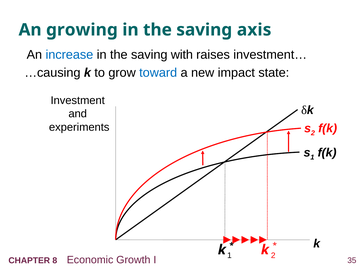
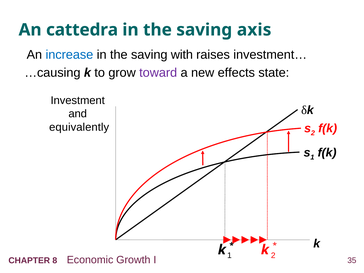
growing: growing -> cattedra (82, 30)
toward colour: blue -> purple (158, 73)
impact: impact -> effects (236, 73)
experiments: experiments -> equivalently (79, 127)
